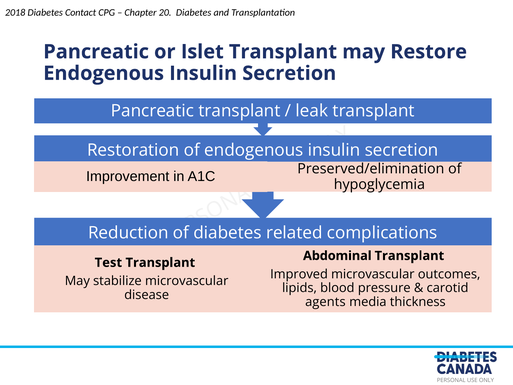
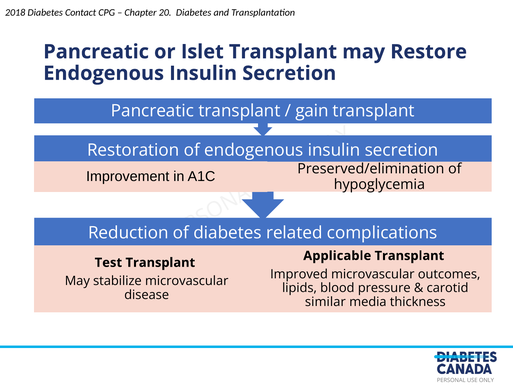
leak: leak -> gain (312, 111)
Abdominal: Abdominal -> Applicable (337, 256)
agents: agents -> similar (325, 302)
